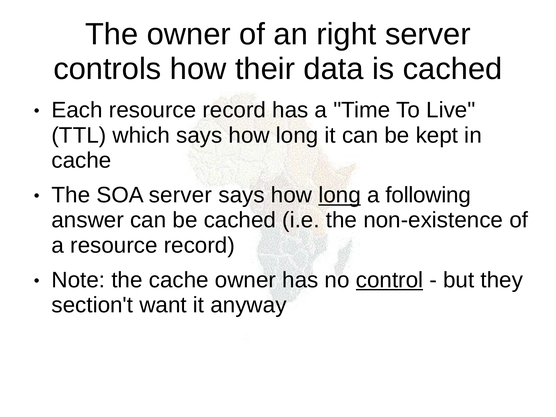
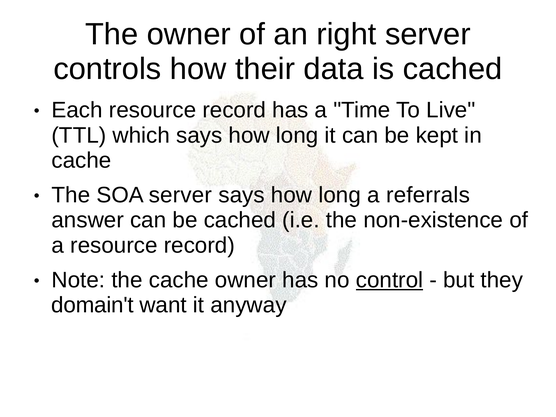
long underline: present -> none (340, 195)
following: following -> referrals (428, 195)
section't: section't -> domain't (92, 305)
